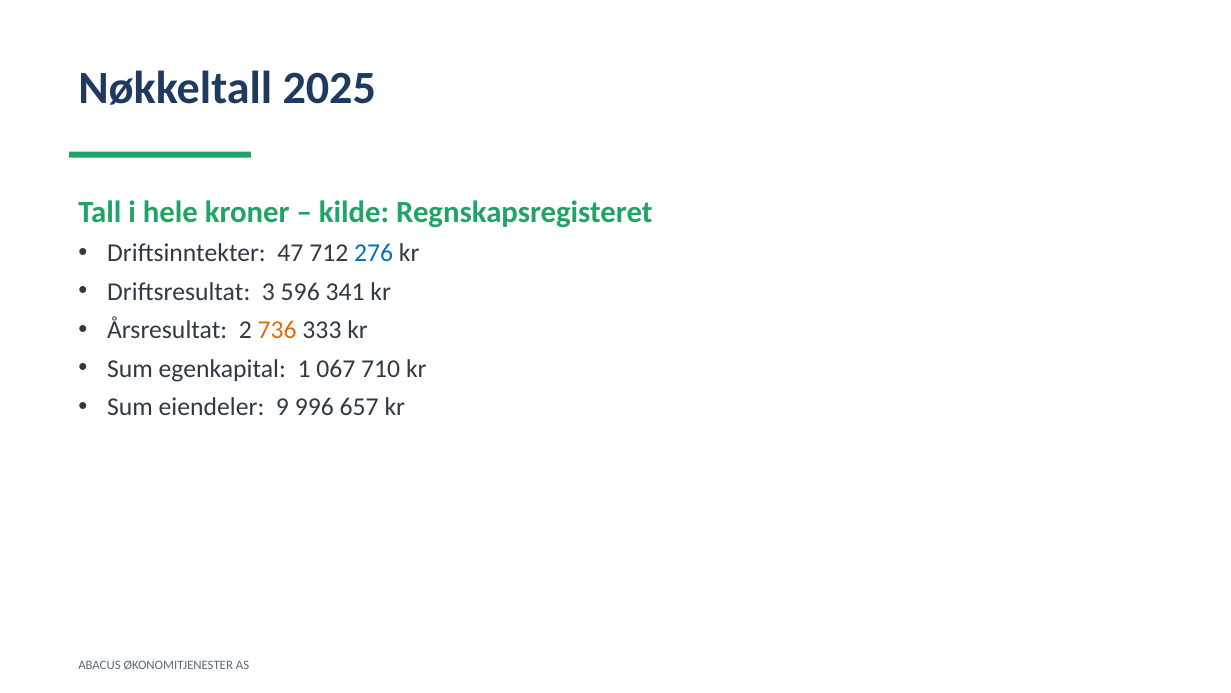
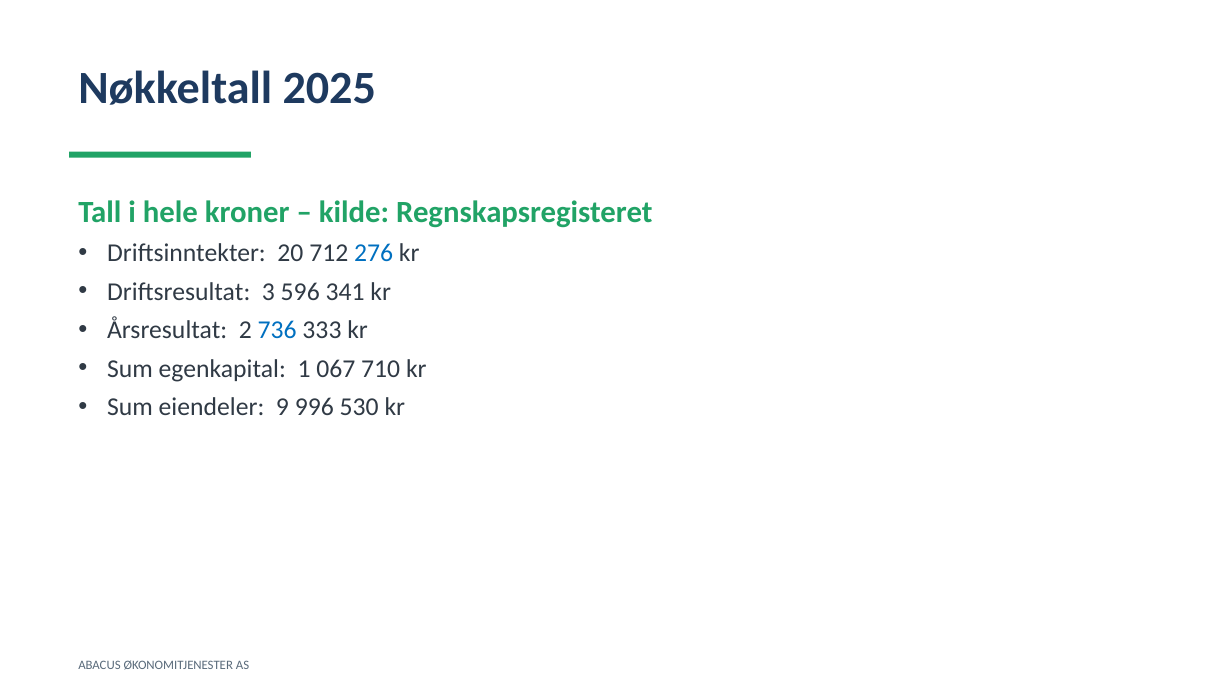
47: 47 -> 20 (290, 253)
736 colour: orange -> blue (277, 330)
657: 657 -> 530 (359, 407)
